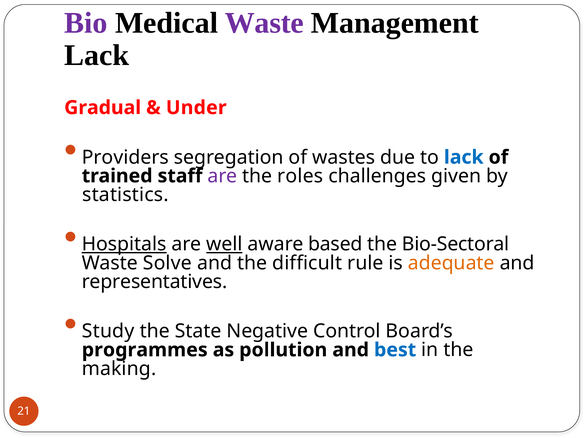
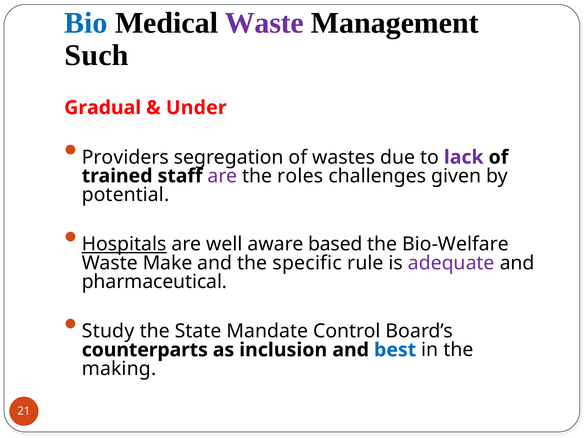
Bio colour: purple -> blue (86, 23)
Lack: Lack -> Such (97, 55)
lack colour: blue -> purple (464, 157)
statistics: statistics -> potential (126, 195)
well underline: present -> none (224, 244)
Bio-Sectoral: Bio-Sectoral -> Bio-Welfare (455, 244)
Solve: Solve -> Make (168, 263)
difficult: difficult -> specific (307, 263)
adequate colour: orange -> purple (451, 263)
representatives: representatives -> pharmaceutical (154, 282)
Negative: Negative -> Mandate (267, 331)
programmes: programmes -> counterparts (145, 350)
pollution: pollution -> inclusion (283, 350)
